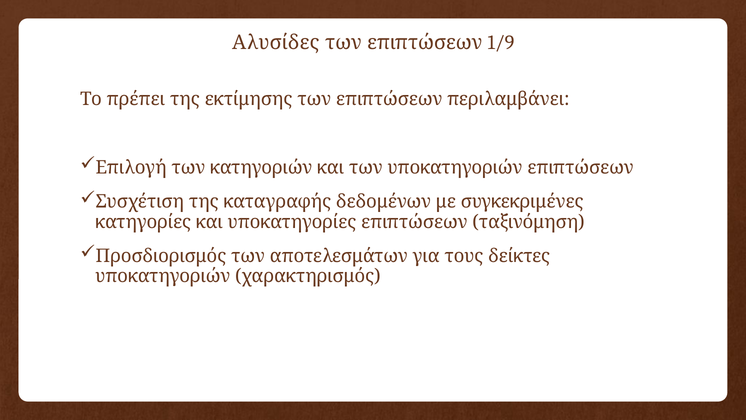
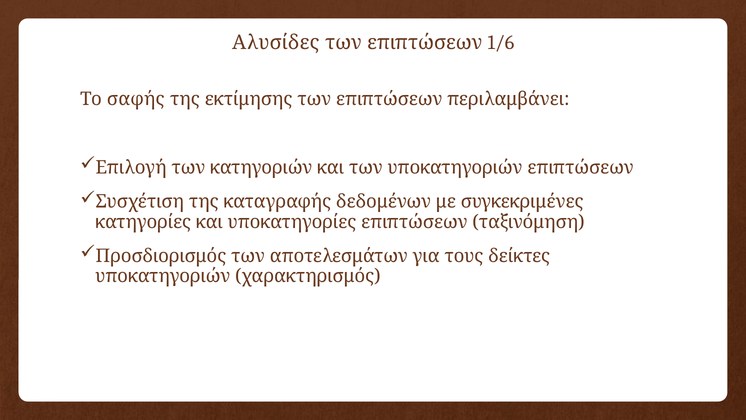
1/9: 1/9 -> 1/6 (501, 43)
πρέπει: πρέπει -> σαφής (136, 99)
